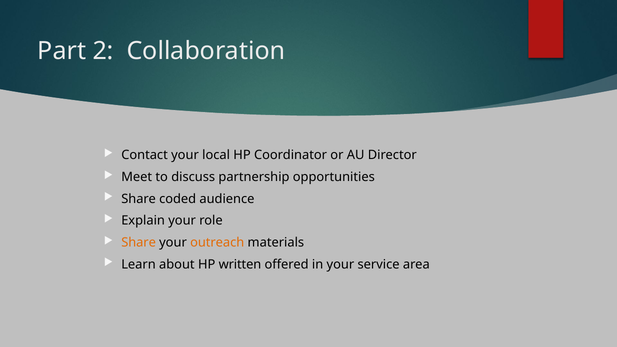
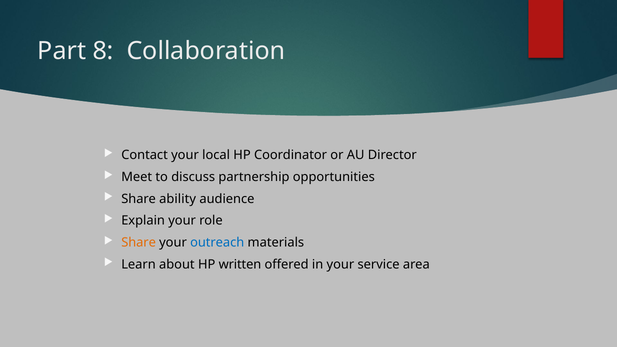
2: 2 -> 8 (103, 51)
coded: coded -> ability (178, 199)
outreach colour: orange -> blue (217, 243)
